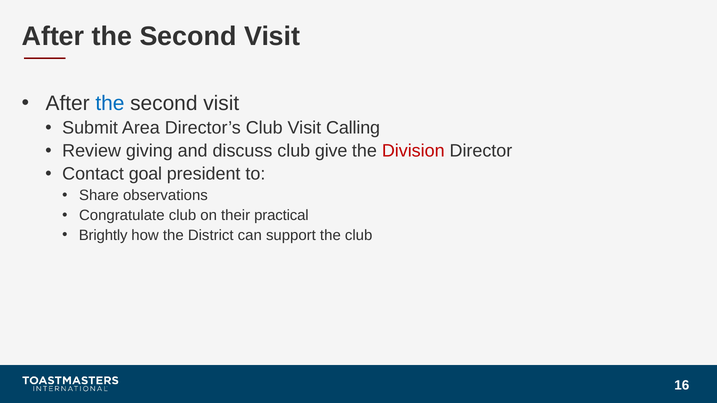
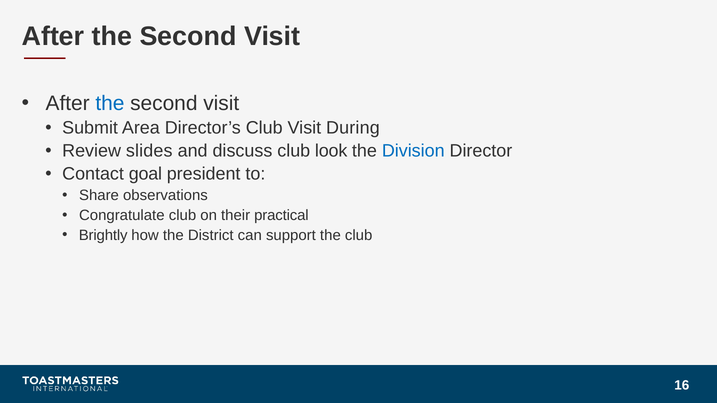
Calling: Calling -> During (353, 128)
giving: giving -> slides (149, 151)
give: give -> look (331, 151)
Division colour: red -> blue (413, 151)
